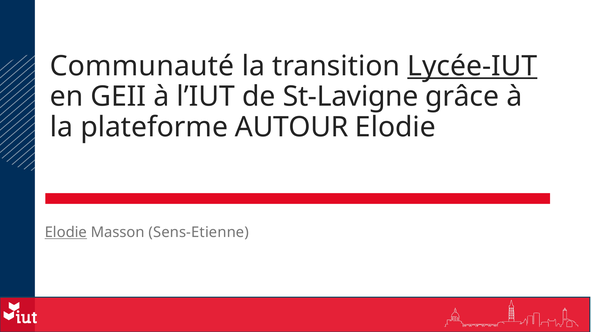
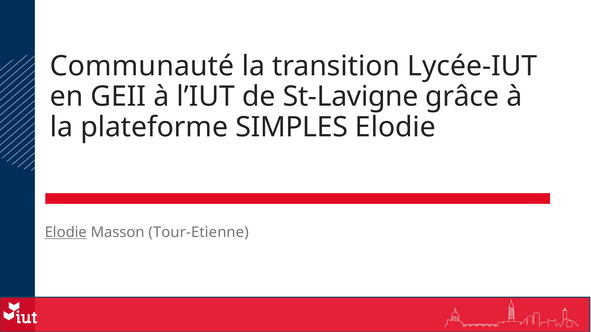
Lycée-IUT underline: present -> none (472, 66)
AUTOUR: AUTOUR -> SIMPLES (292, 127)
Sens-Etienne: Sens-Etienne -> Tour-Etienne (199, 233)
